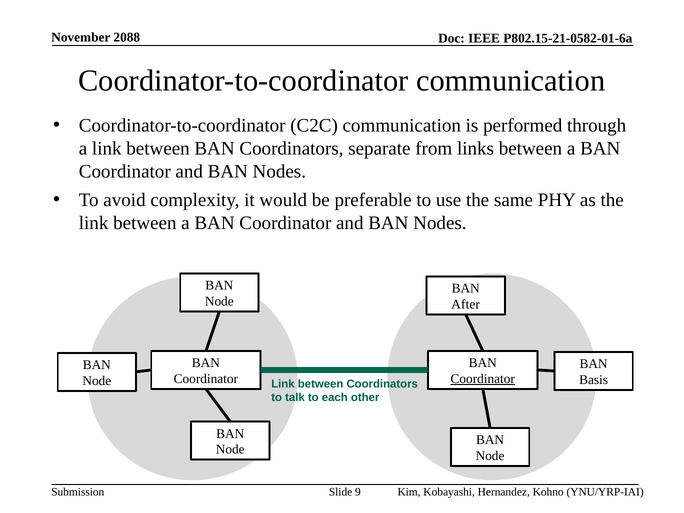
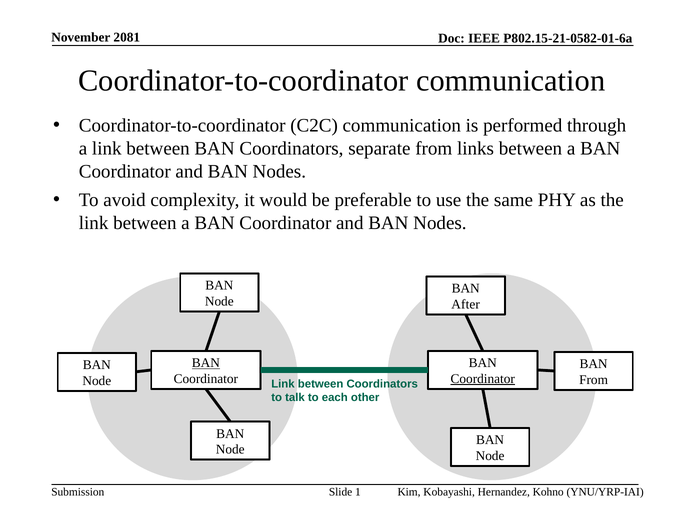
2088: 2088 -> 2081 (127, 37)
BAN underline: none -> present (206, 363)
Basis: Basis -> From (594, 380)
9: 9 -> 1 (358, 492)
